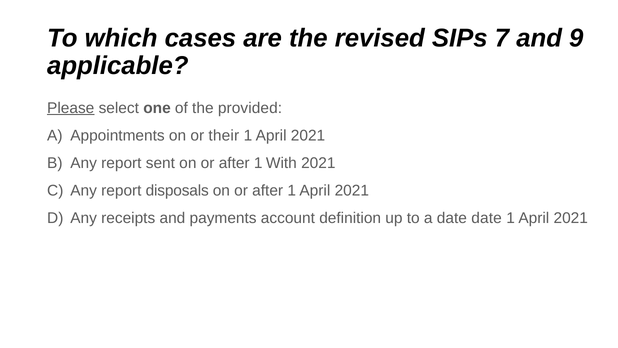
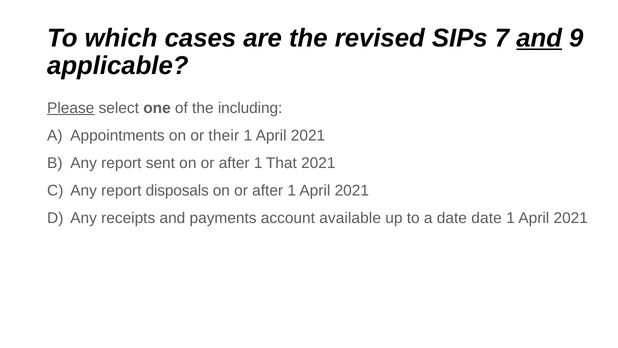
and underline: none -> present (539, 38)
provided: provided -> including (250, 108)
With: With -> That (281, 163)
definition: definition -> available (350, 218)
